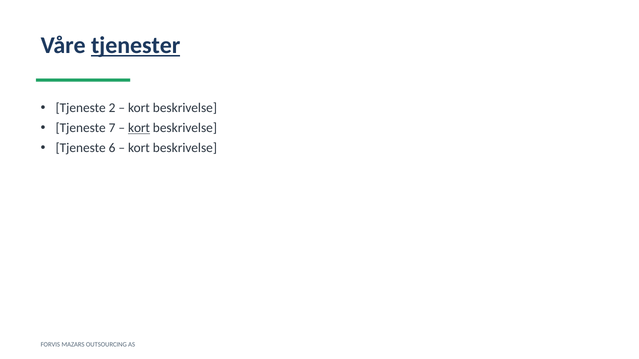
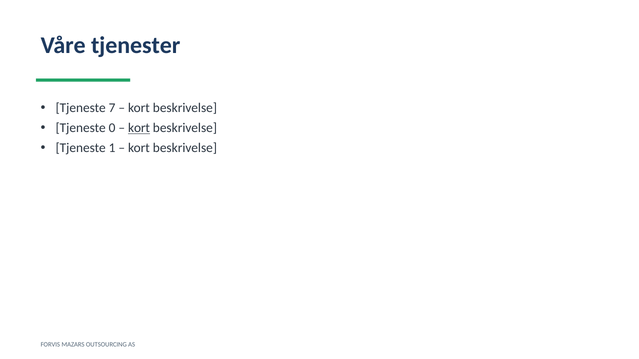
tjenester underline: present -> none (136, 46)
2: 2 -> 7 (112, 108)
7: 7 -> 0 (112, 128)
6: 6 -> 1 (112, 148)
